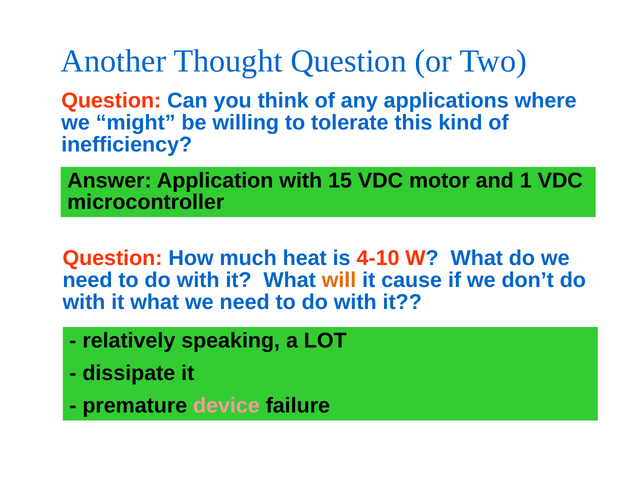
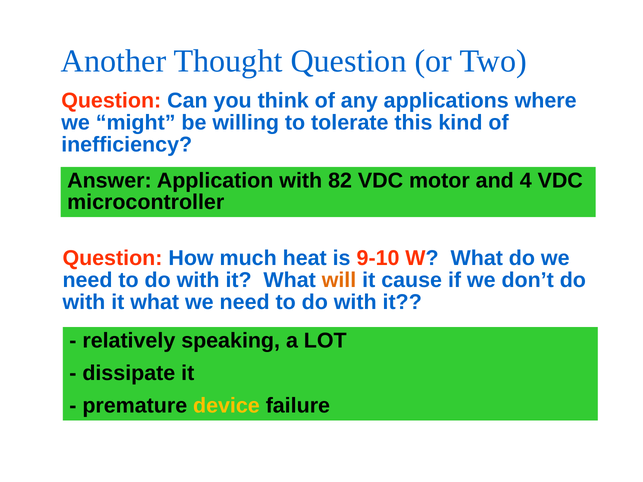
15: 15 -> 82 (340, 181)
1: 1 -> 4 (526, 181)
4-10: 4-10 -> 9-10 (378, 258)
device colour: pink -> yellow (226, 406)
